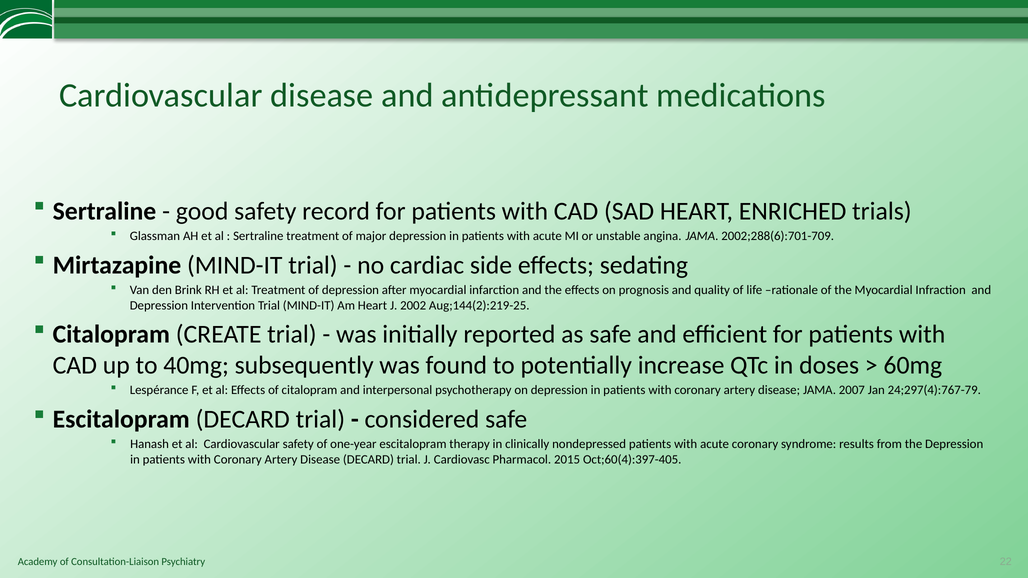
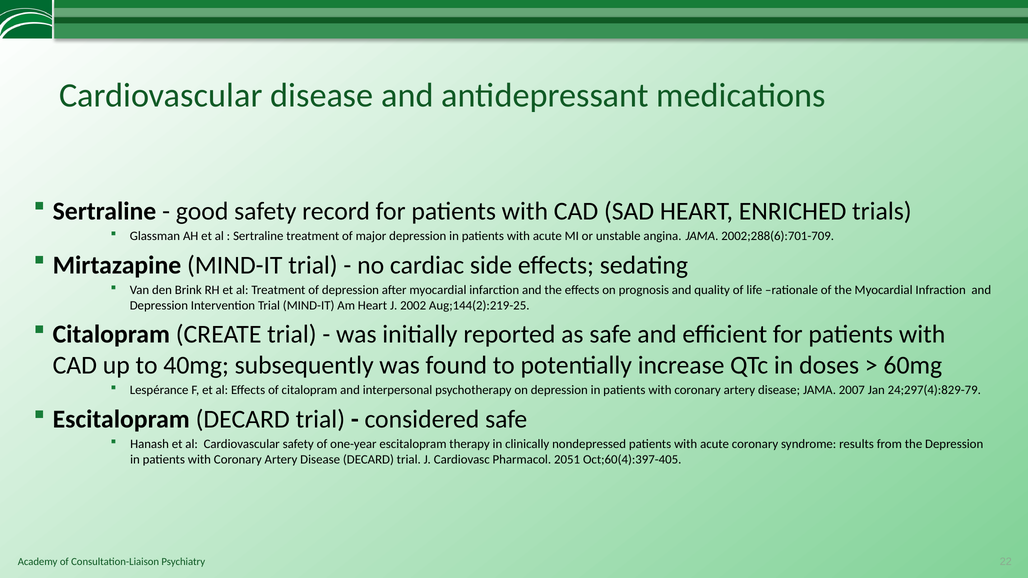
24;297(4):767-79: 24;297(4):767-79 -> 24;297(4):829-79 (934, 390)
2015: 2015 -> 2051 (567, 460)
